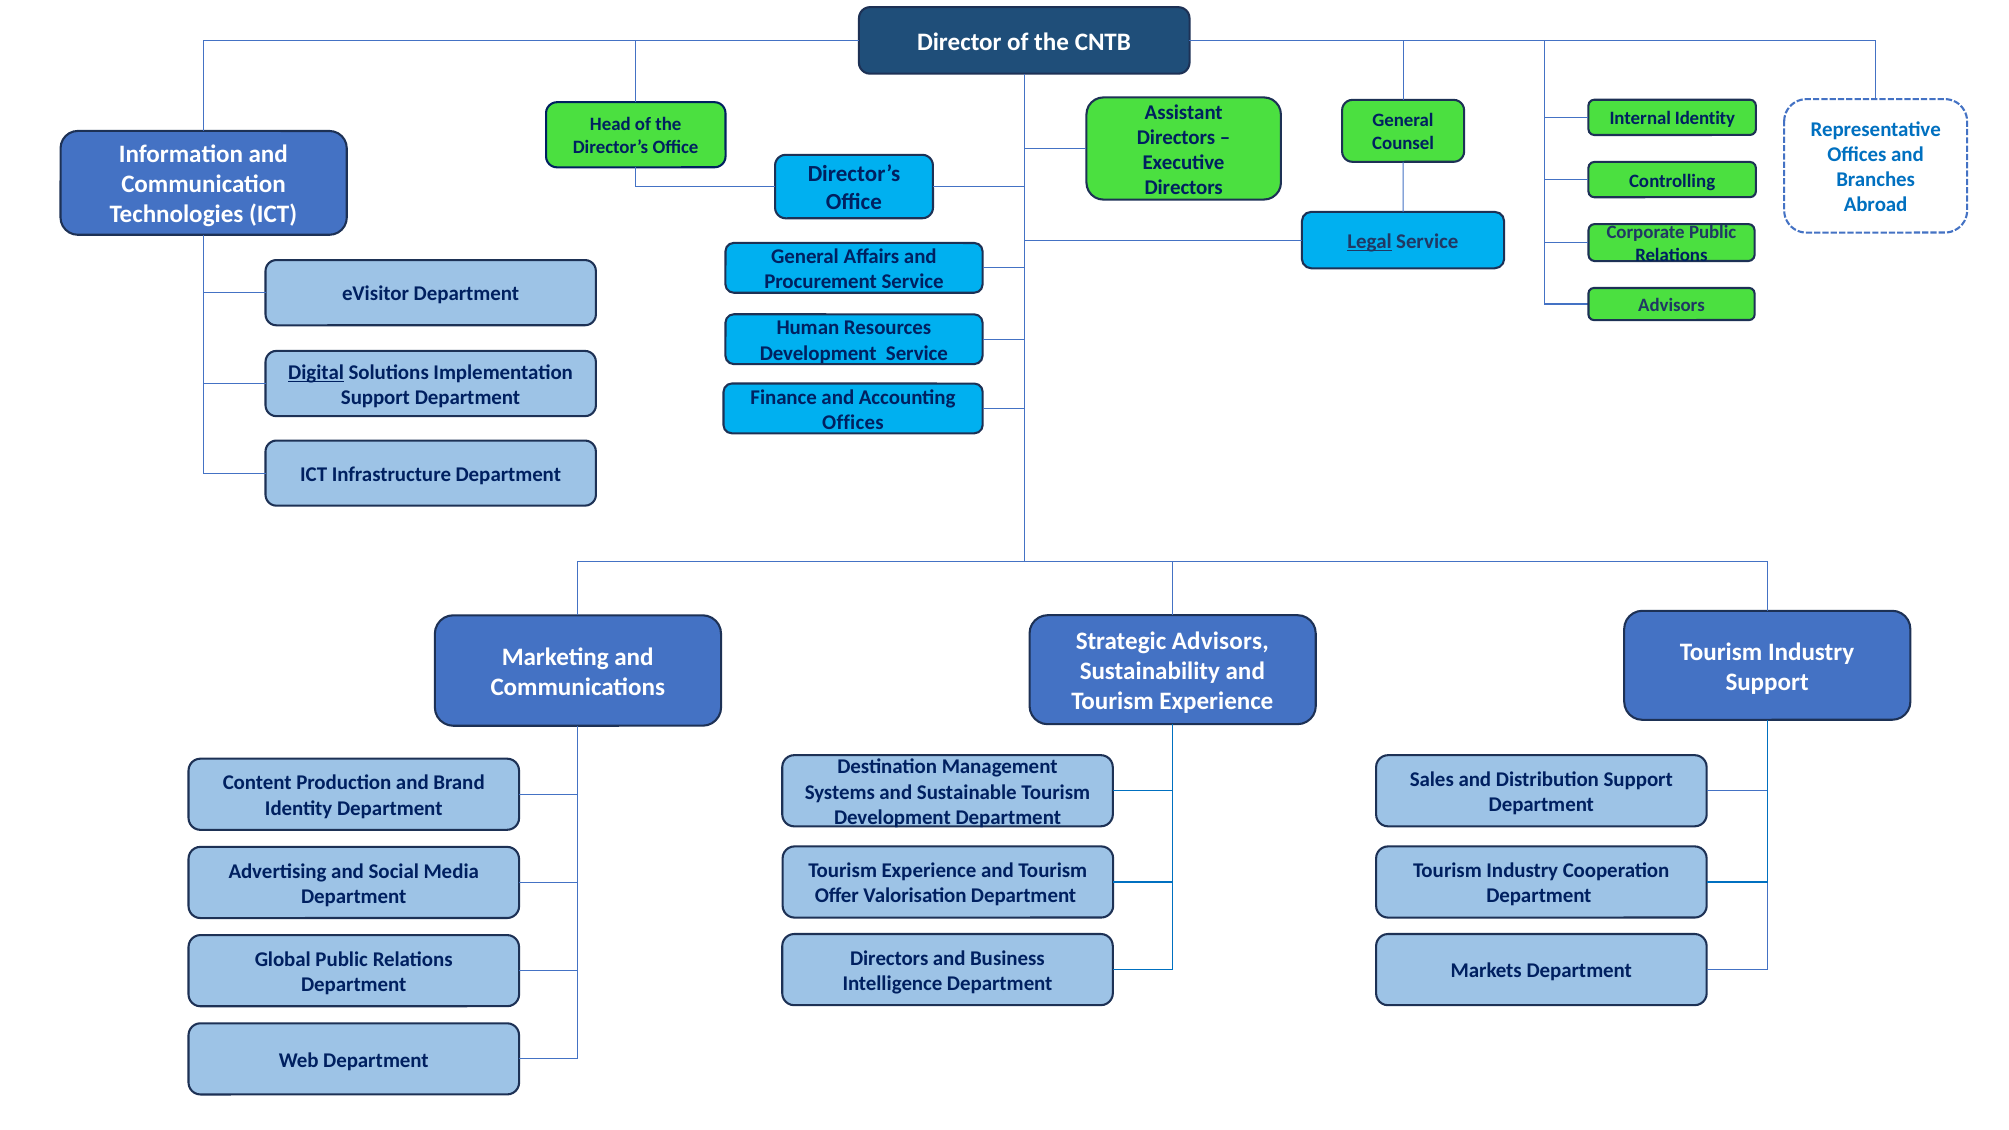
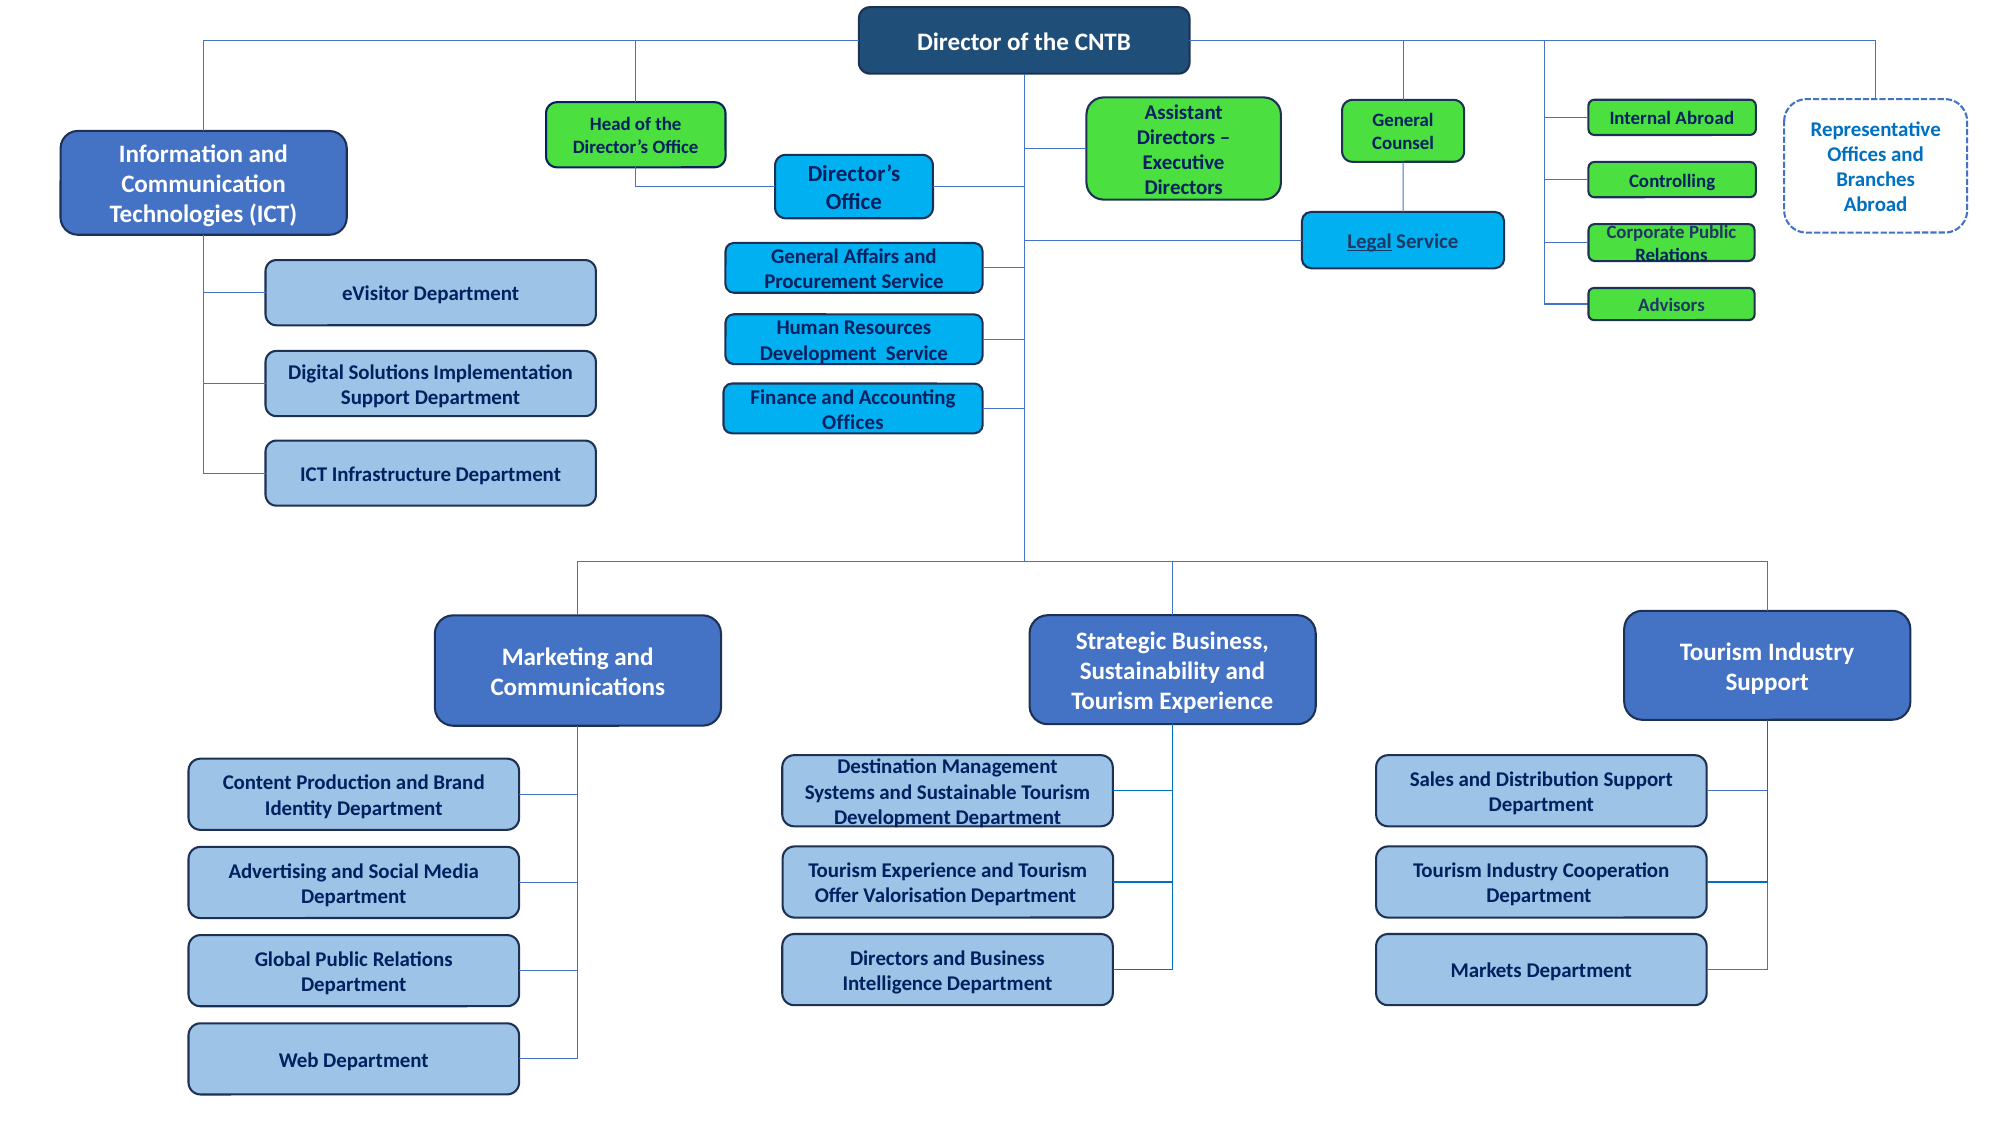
Internal Identity: Identity -> Abroad (1705, 119)
Digital underline: present -> none (316, 372)
Strategic Advisors: Advisors -> Business (1220, 641)
